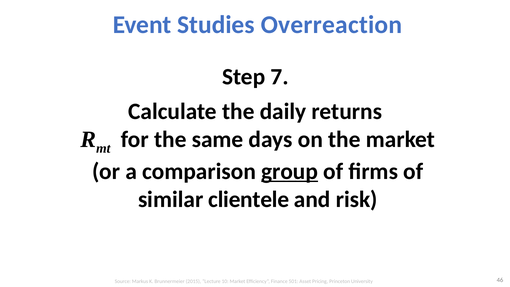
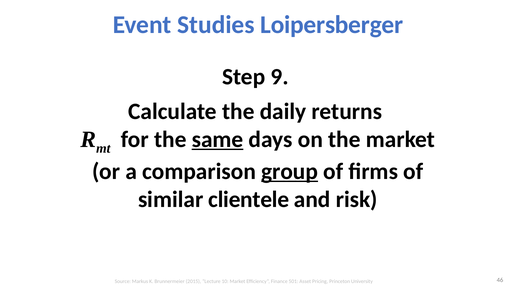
Overreaction: Overreaction -> Loipersberger (332, 25)
7: 7 -> 9 (280, 77)
same underline: none -> present (218, 139)
